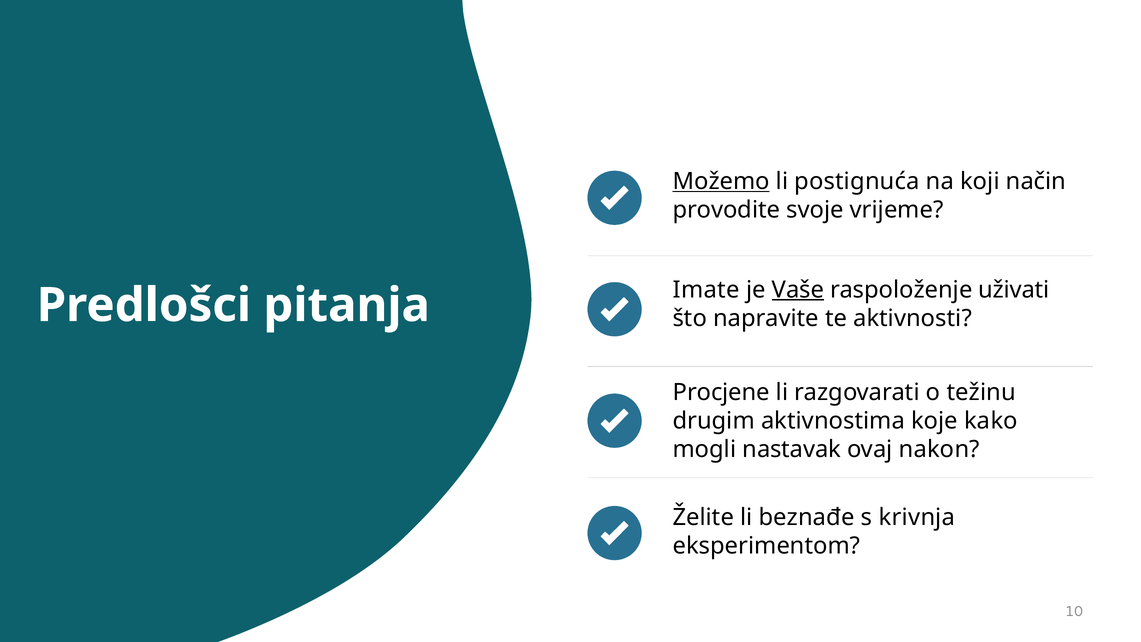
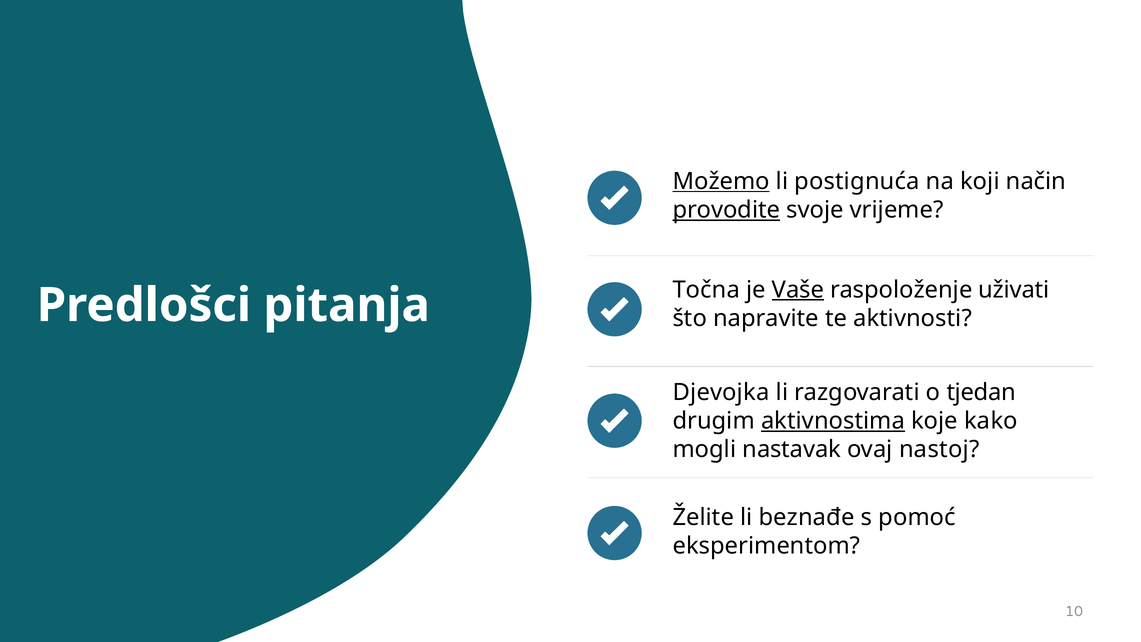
provodite underline: none -> present (726, 210)
Imate: Imate -> Točna (706, 290)
Procjene: Procjene -> Djevojka (721, 392)
težinu: težinu -> tjedan (981, 392)
aktivnostima underline: none -> present (833, 421)
nakon: nakon -> nastoj (939, 449)
krivnja: krivnja -> pomoć (917, 517)
